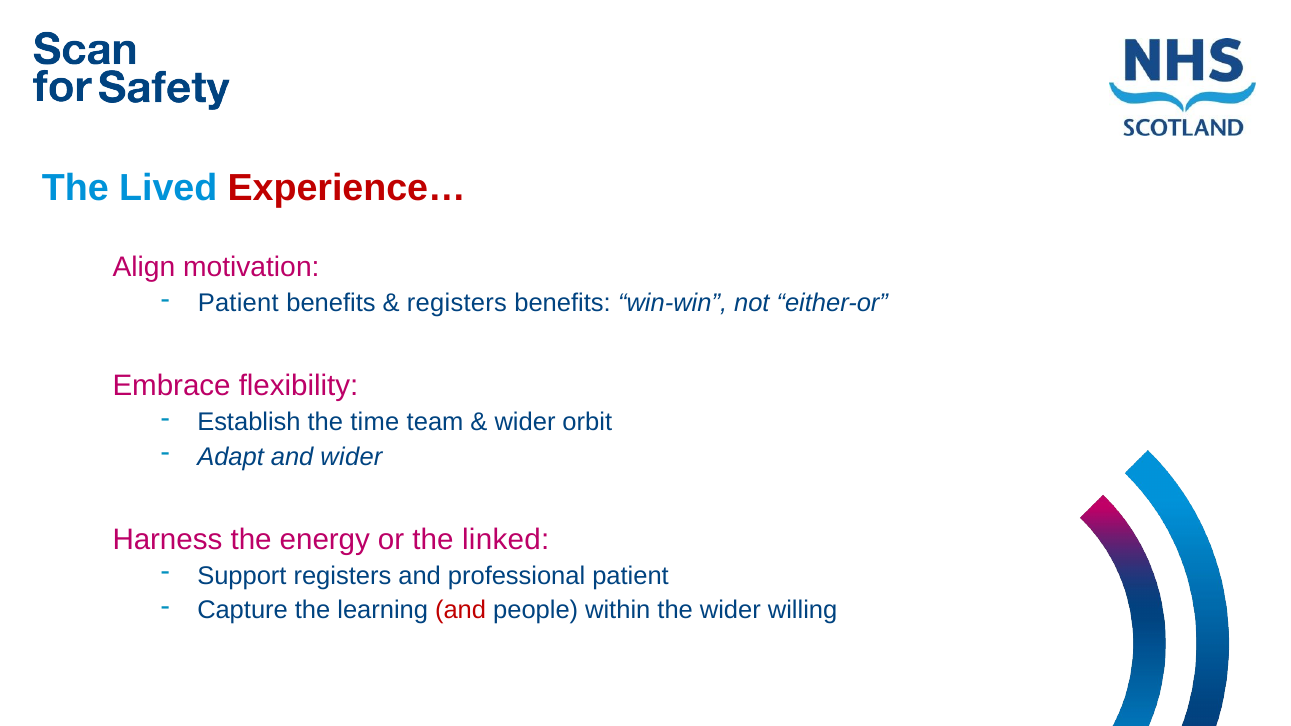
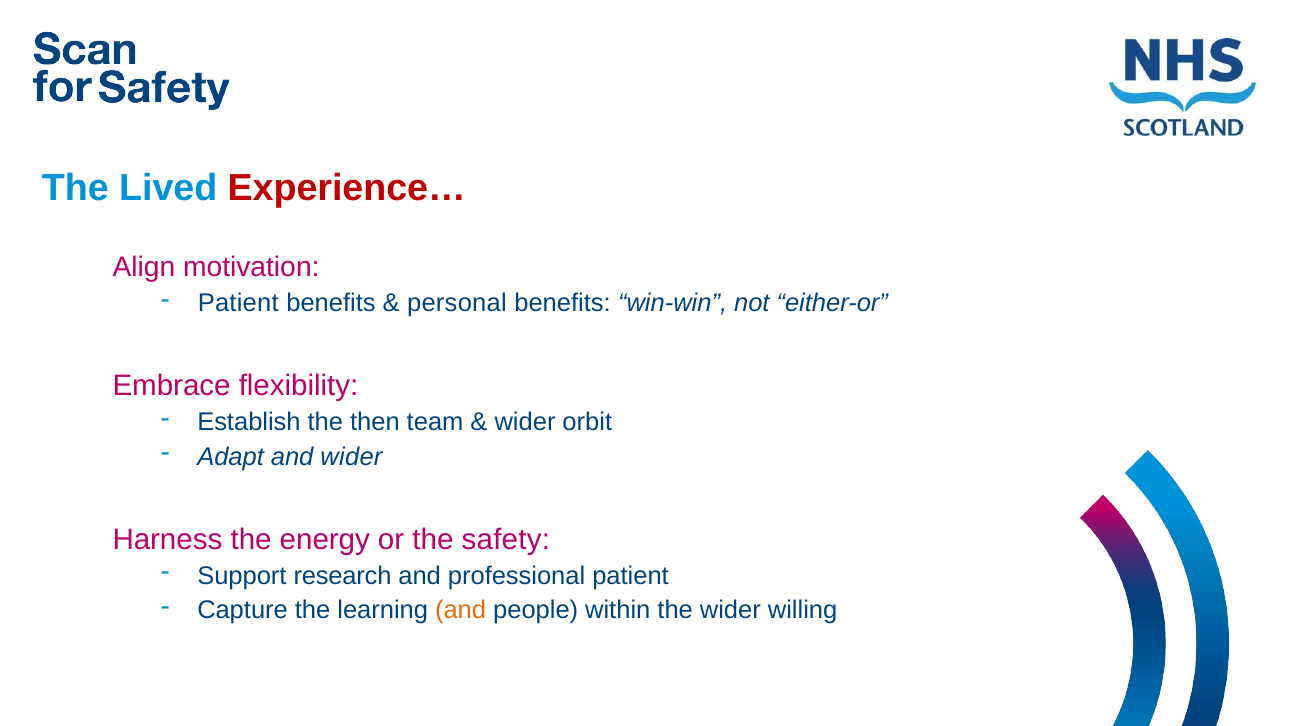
registers: registers -> personal (457, 303)
time: time -> then (375, 423)
linked: linked -> safety (506, 540)
Support registers: registers -> research (343, 576)
and colour: red -> orange (461, 610)
